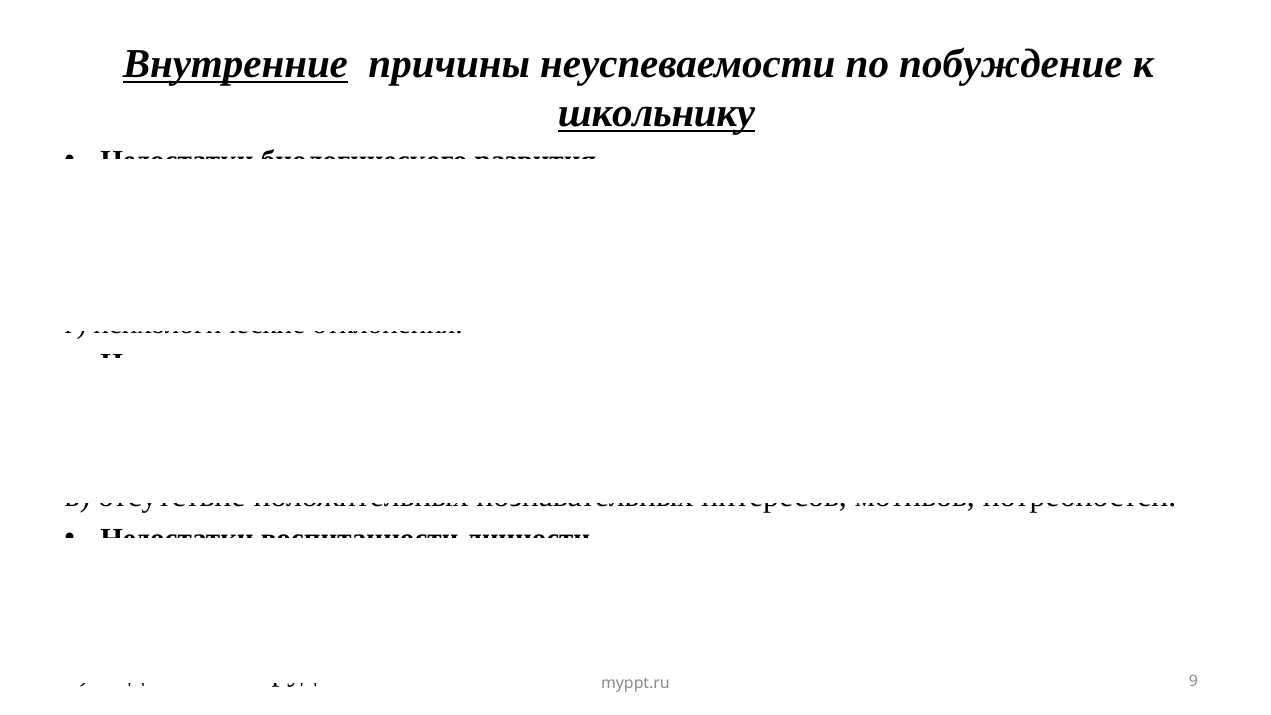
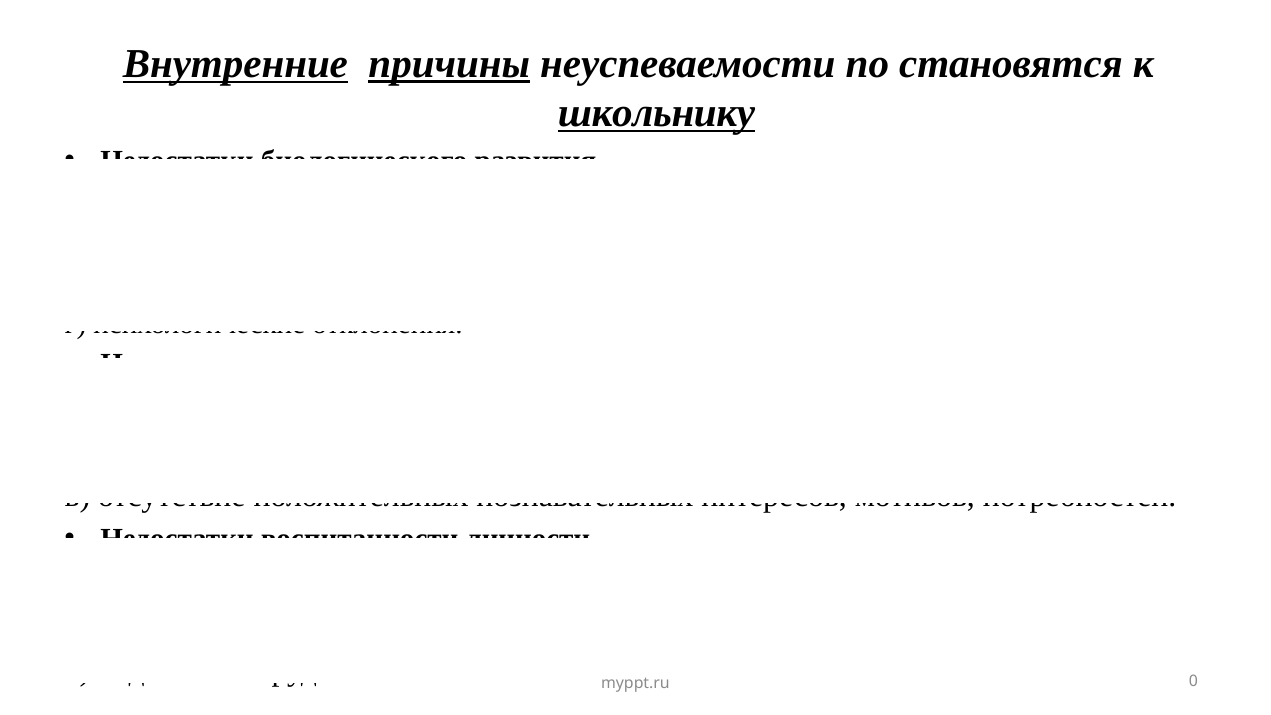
причины underline: none -> present (449, 64)
побуждение: побуждение -> становятся (1011, 64)
9: 9 -> 0 (1193, 681)
